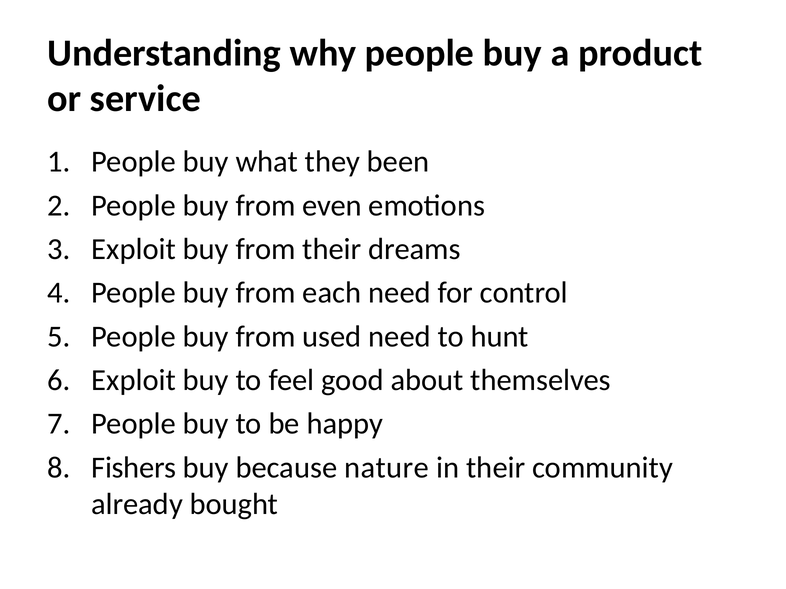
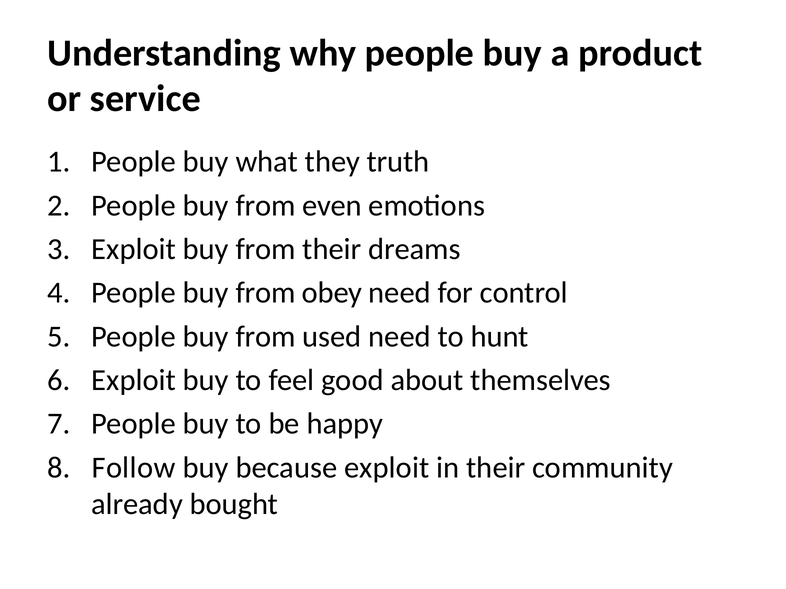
been: been -> truth (398, 162)
each: each -> obey (332, 293)
Fishers: Fishers -> Follow (134, 468)
because nature: nature -> exploit (387, 468)
